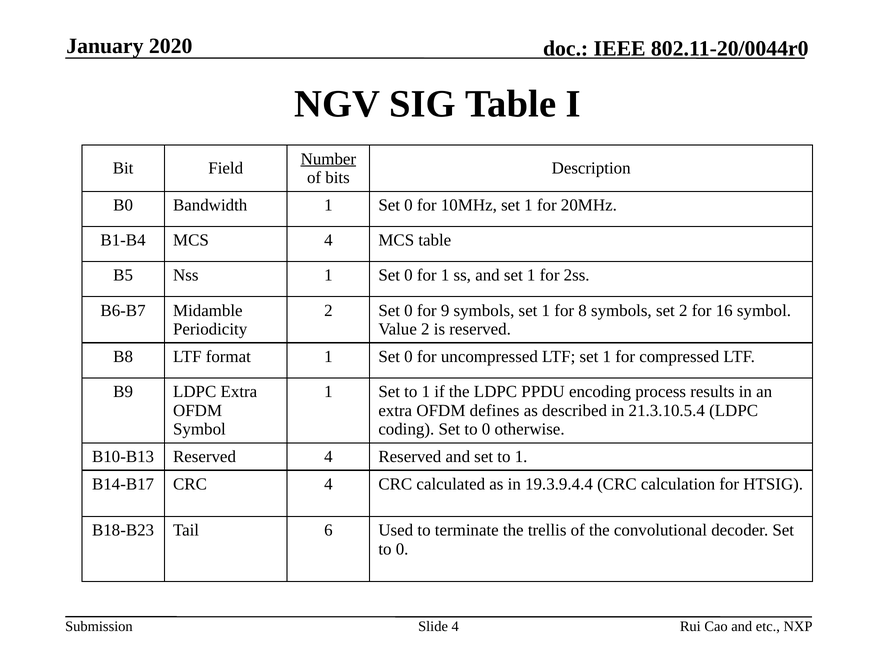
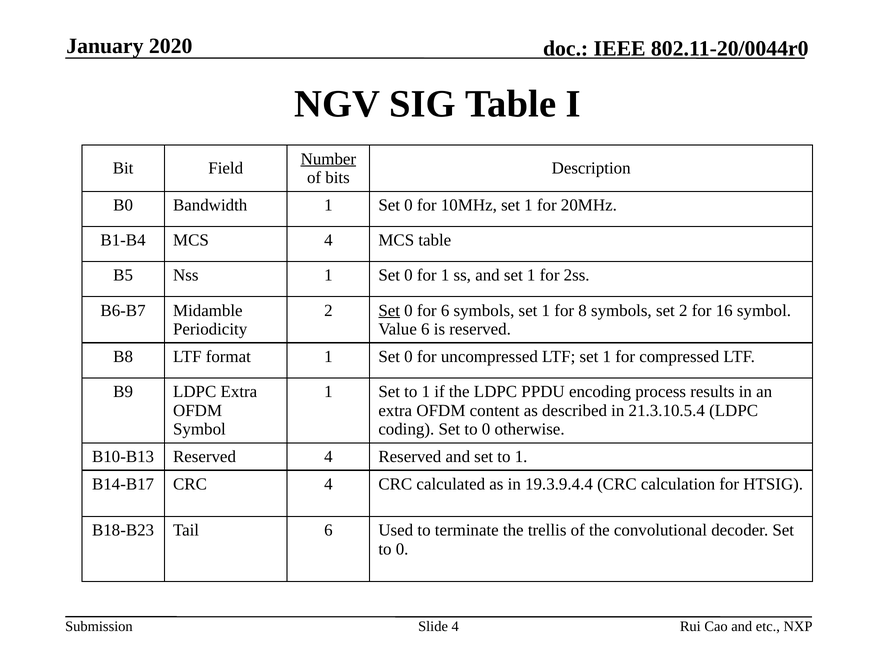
Set underline: none -> present (389, 310)
for 9: 9 -> 6 (445, 310)
Value 2: 2 -> 6 (425, 329)
defines: defines -> content (495, 410)
